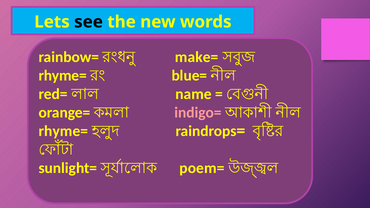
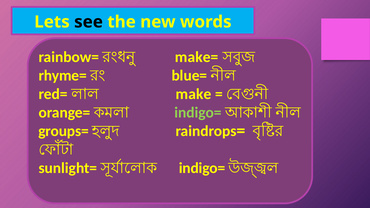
name: name -> make (193, 94)
indigo= colour: pink -> light green (198, 113)
rhyme=: rhyme= -> groups= (64, 131)
poem=: poem= -> indigo= (202, 168)
